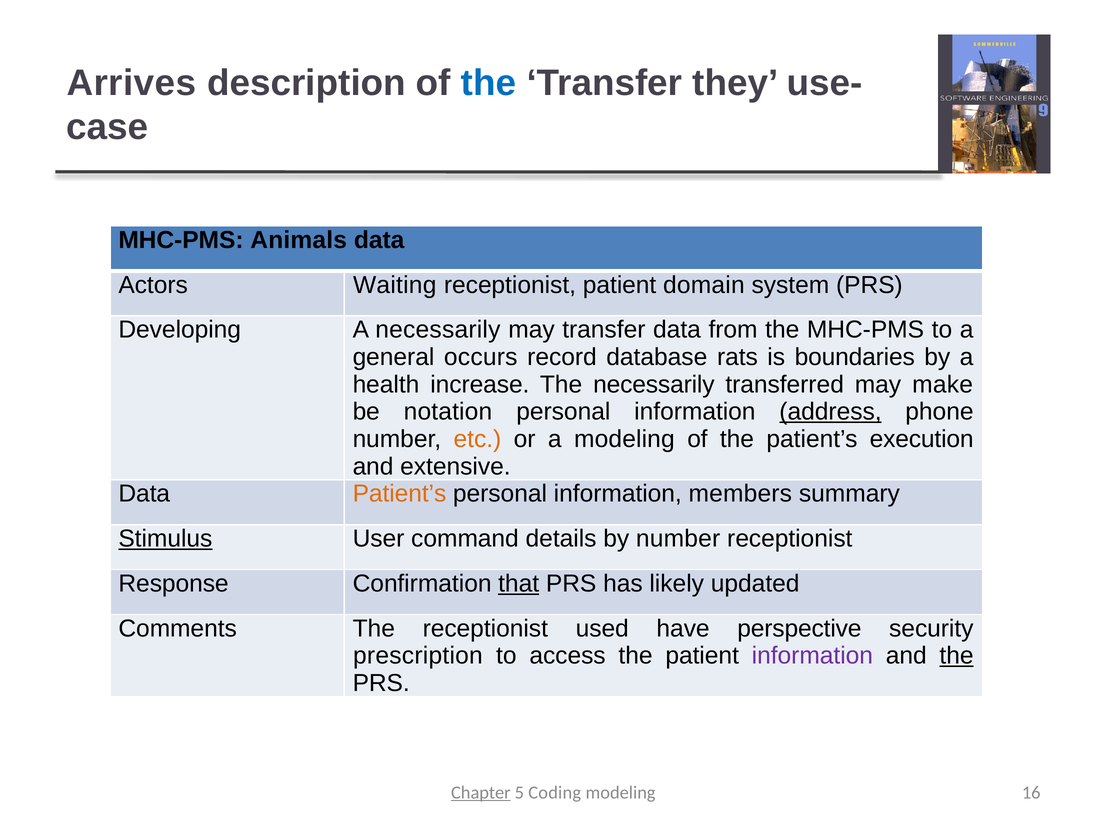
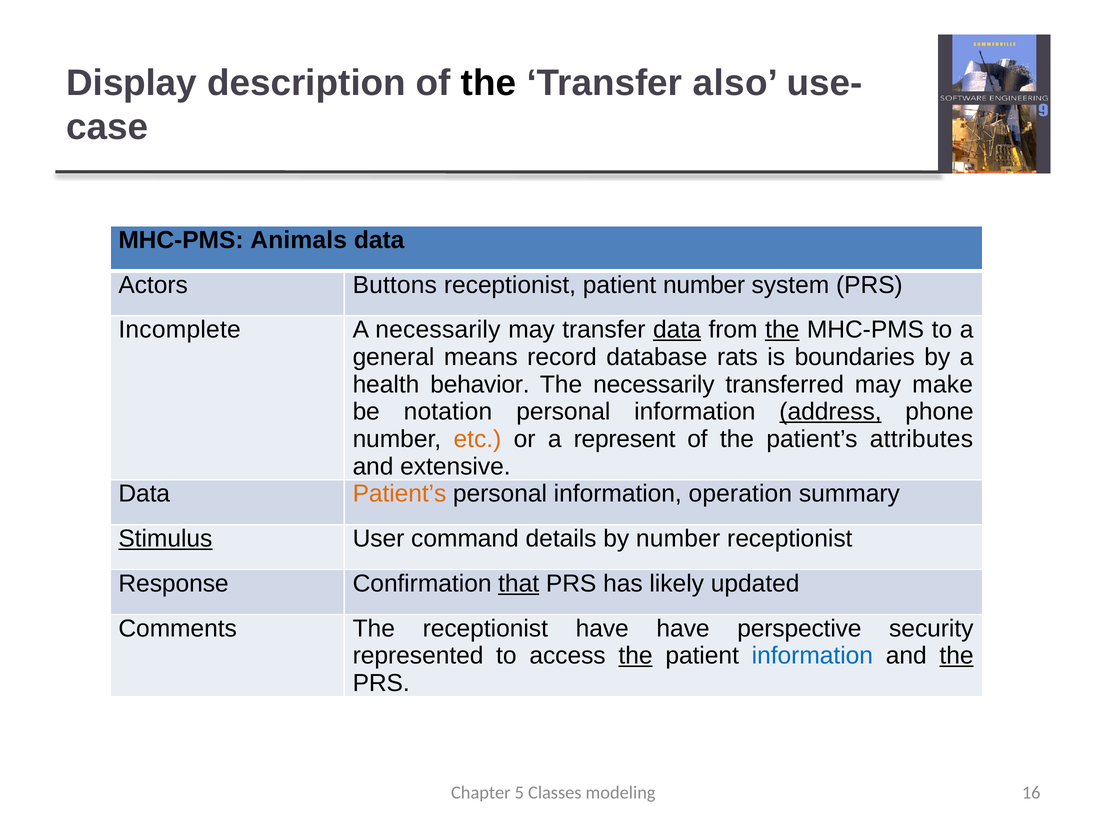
Arrives: Arrives -> Display (132, 83)
the colour: blue -> black (489, 83)
they: they -> also (735, 83)
Waiting: Waiting -> Buttons (395, 285)
patient domain: domain -> number (704, 285)
Developing: Developing -> Incomplete (180, 330)
data underline: none -> present (677, 330)
the underline: none -> present (782, 330)
occurs: occurs -> means (481, 357)
increase: increase -> behavior (480, 385)
a modeling: modeling -> represent (625, 439)
execution: execution -> attributes (921, 439)
members: members -> operation (740, 494)
receptionist used: used -> have (602, 629)
prescription: prescription -> represented (418, 656)
the underline: none -> present (636, 656)
information colour: purple -> blue (812, 656)
Chapter underline: present -> none (481, 793)
Coding: Coding -> Classes (555, 793)
